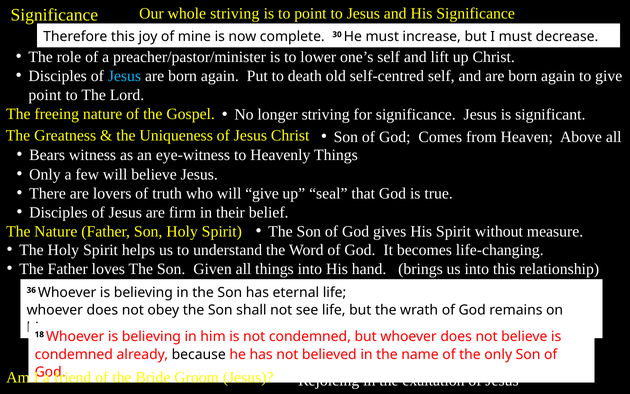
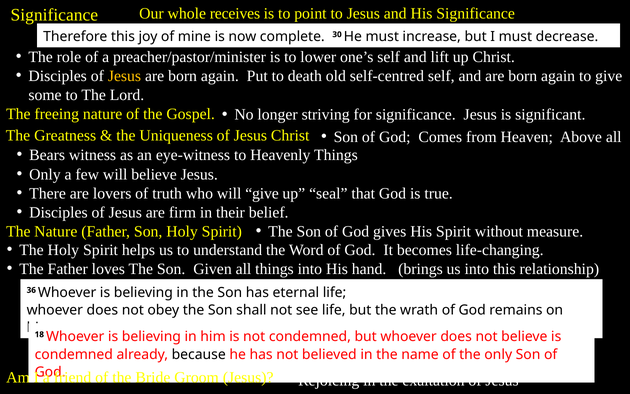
whole striving: striving -> receives (235, 13)
Jesus colour: light blue -> yellow (124, 76)
point: point -> some (45, 95)
